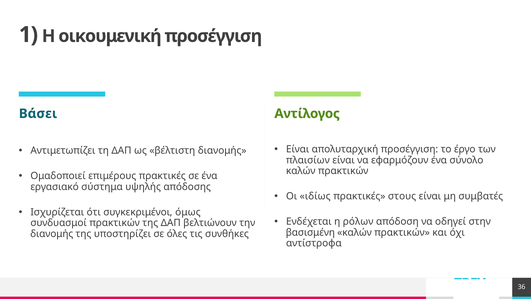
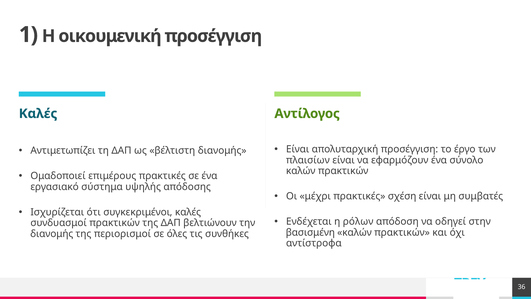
Βάσει: Βάσει -> Καλές (38, 113)
ιδίως: ιδίως -> μέχρι (315, 196)
στους: στους -> σχέση (402, 196)
συγκεκριμένοι όμως: όμως -> καλές (188, 212)
υποστηρίζει: υποστηρίζει -> περιορισμοί (122, 233)
